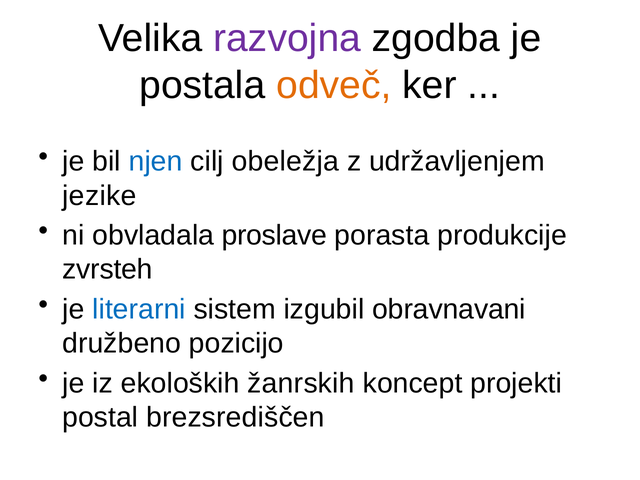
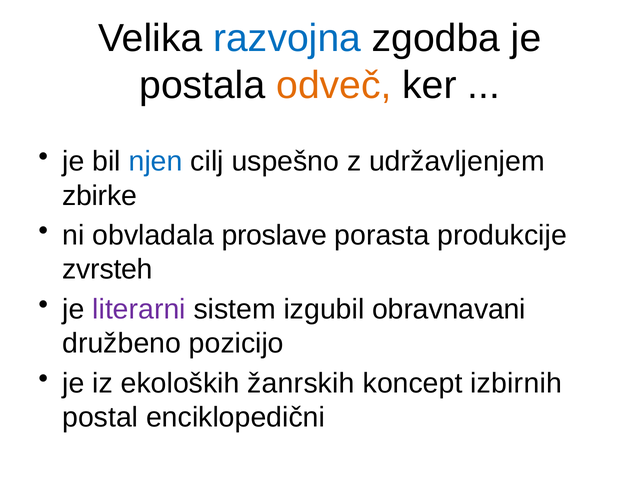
razvojna colour: purple -> blue (287, 38)
obeležja: obeležja -> uspešno (285, 161)
jezike: jezike -> zbirke (100, 196)
literarni colour: blue -> purple (139, 309)
projekti: projekti -> izbirnih (516, 383)
brezsrediščen: brezsrediščen -> enciklopedični (236, 418)
